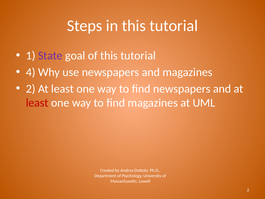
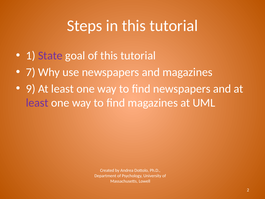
4: 4 -> 7 (31, 72)
2: 2 -> 9 (31, 89)
least colour: red -> purple (37, 103)
